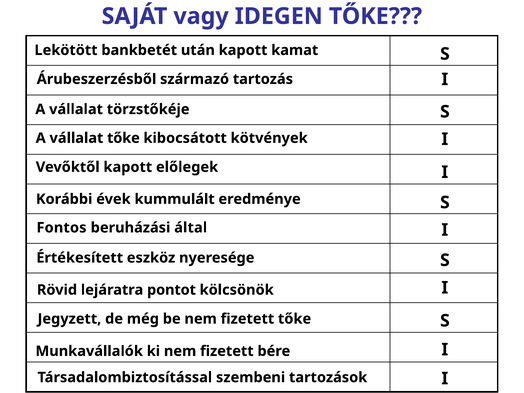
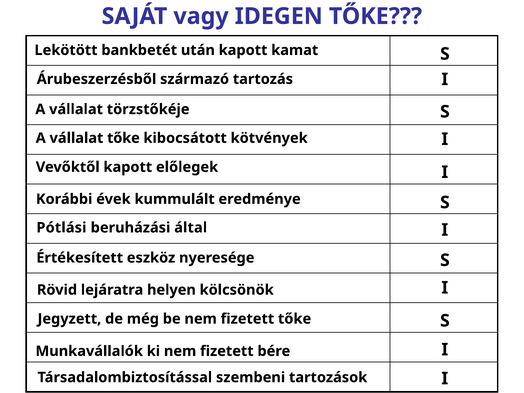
Fontos: Fontos -> Pótlási (61, 228)
pontot: pontot -> helyen (171, 290)
